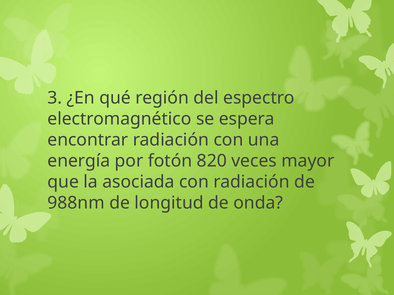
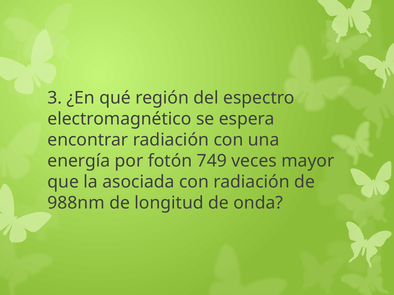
820: 820 -> 749 (212, 161)
